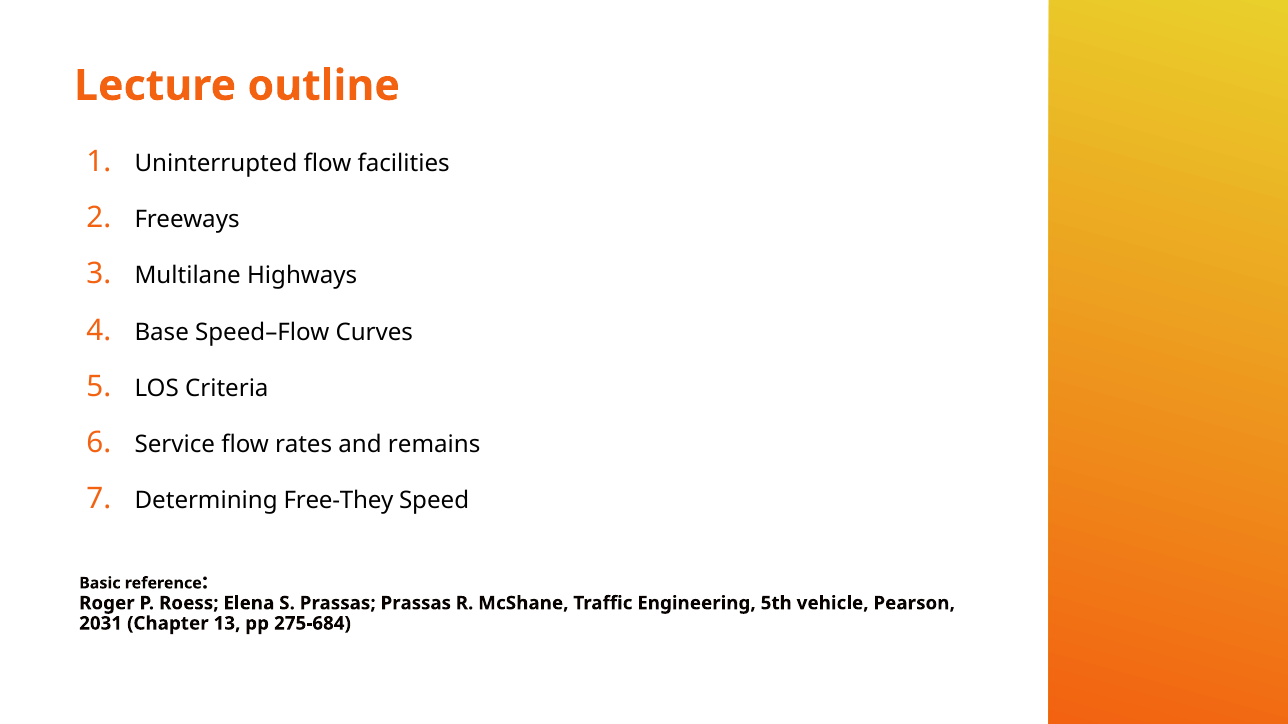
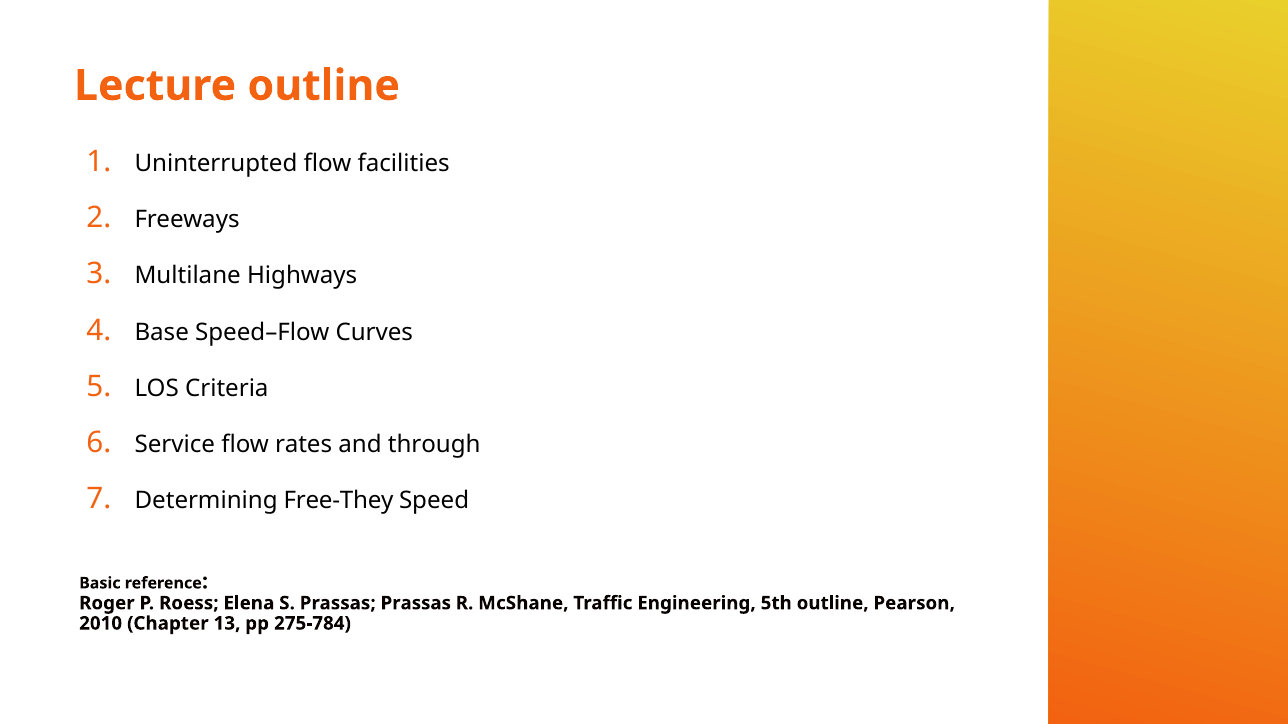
remains: remains -> through (434, 445)
5th vehicle: vehicle -> outline (833, 604)
2031: 2031 -> 2010 (101, 624)
275-684: 275-684 -> 275-784 (312, 624)
